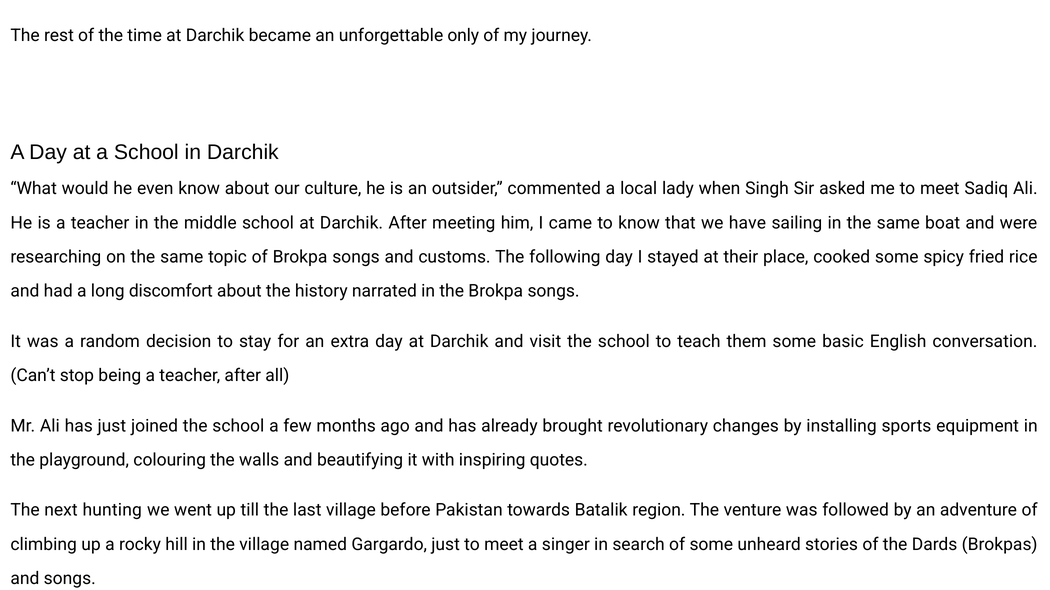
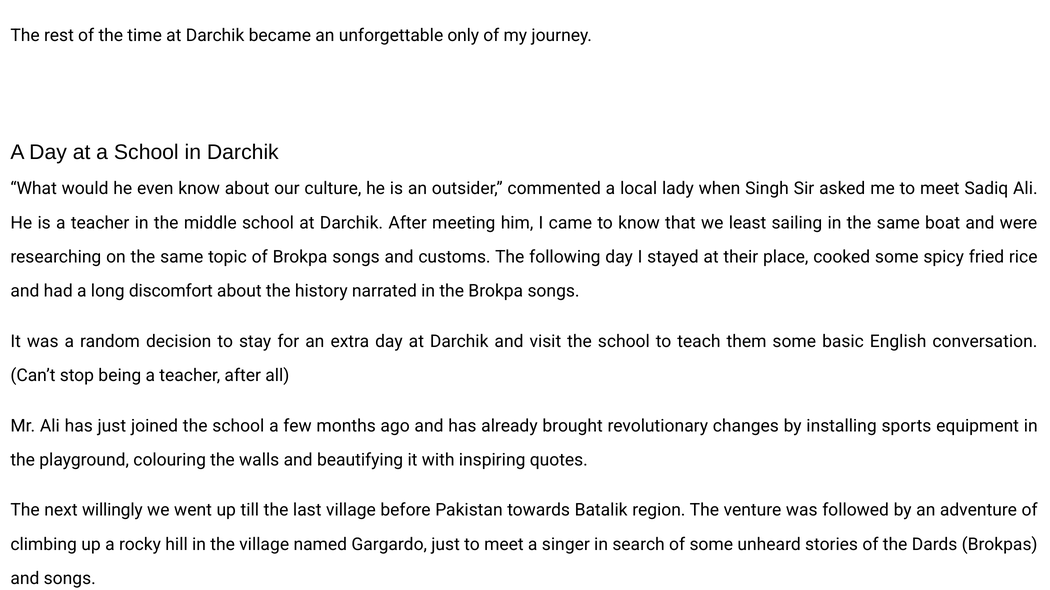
have: have -> least (748, 223)
hunting: hunting -> willingly (112, 511)
